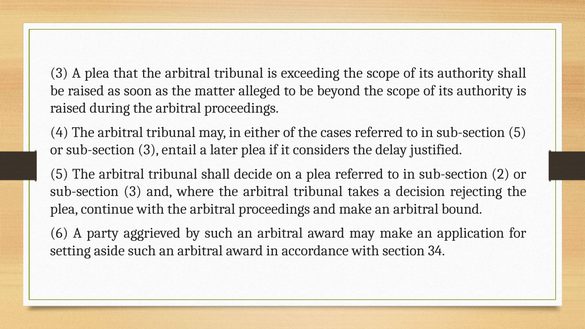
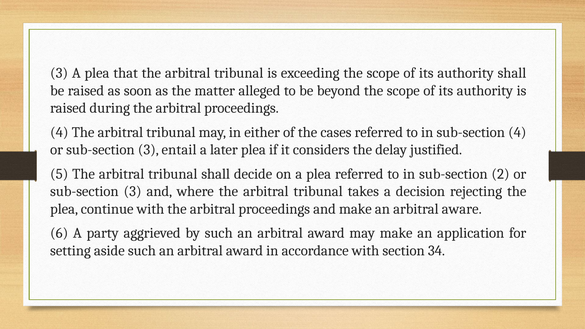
sub-section 5: 5 -> 4 (517, 132)
bound: bound -> aware (462, 209)
